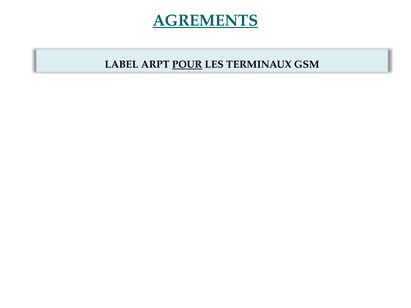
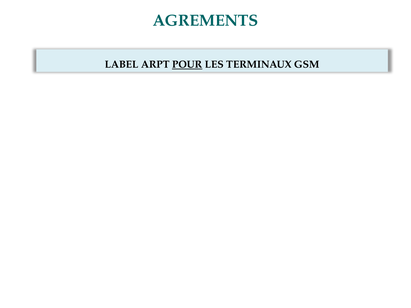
AGREMENTS underline: present -> none (205, 21)
